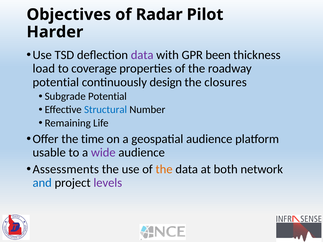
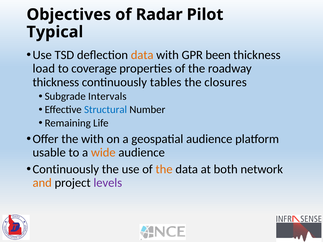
Harder: Harder -> Typical (55, 32)
data colour: purple -> orange (142, 55)
potential: potential -> thickness (56, 82)
design: design -> tables (166, 82)
Subgrade Potential: Potential -> Intervals (107, 96)
the time: time -> with (92, 139)
wide colour: purple -> orange (103, 153)
Assessments: Assessments -> Continuously (66, 169)
and colour: blue -> orange (42, 183)
